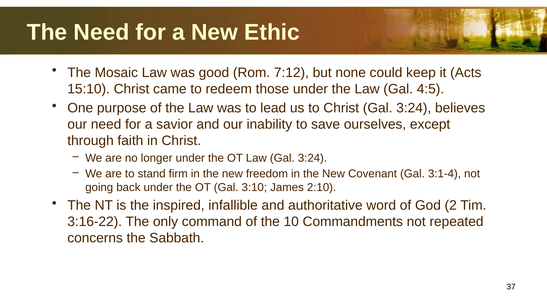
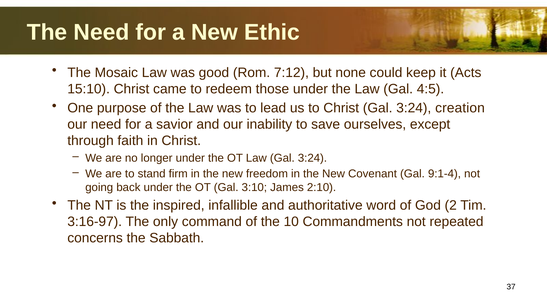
believes: believes -> creation (460, 108)
3:1-4: 3:1-4 -> 9:1-4 (444, 174)
3:16-22: 3:16-22 -> 3:16-97 (95, 222)
